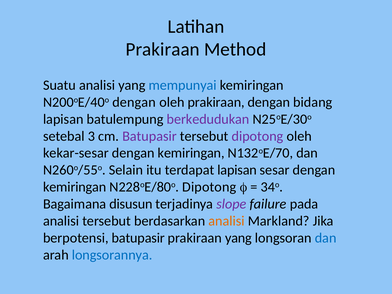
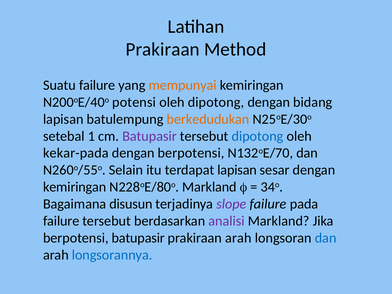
Suatu analisi: analisi -> failure (97, 85)
mempunyai colour: blue -> orange (183, 85)
N200oE/40o dengan: dengan -> potensi (134, 102)
oleh prakiraan: prakiraan -> dipotong (216, 102)
berkedudukan colour: purple -> orange (208, 119)
3: 3 -> 1 (91, 136)
dipotong colour: purple -> blue (258, 136)
kekar-sesar: kekar-sesar -> kekar-pada (76, 153)
kemiringan: kemiringan -> berpotensi (191, 153)
N228oE/80o Dipotong: Dipotong -> Markland (209, 187)
analisi: analisi -> failure (61, 221)
analisi colour: orange -> purple (227, 221)
prakiraan yang: yang -> arah (238, 238)
